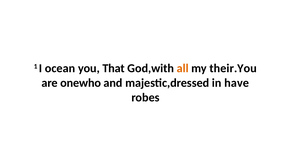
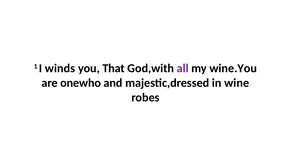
ocean: ocean -> winds (60, 68)
all colour: orange -> purple (183, 68)
their.You: their.You -> wine.You (233, 68)
have: have -> wine (237, 83)
